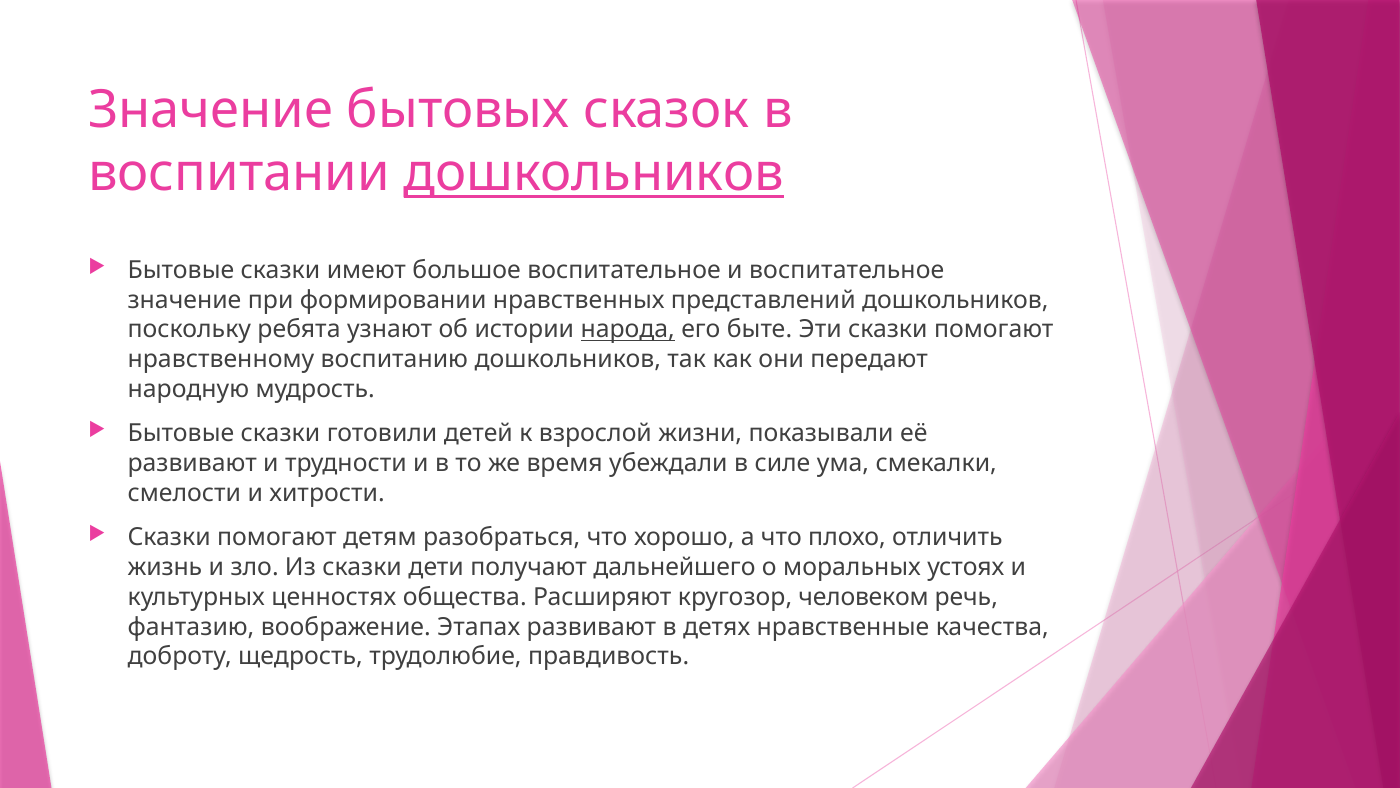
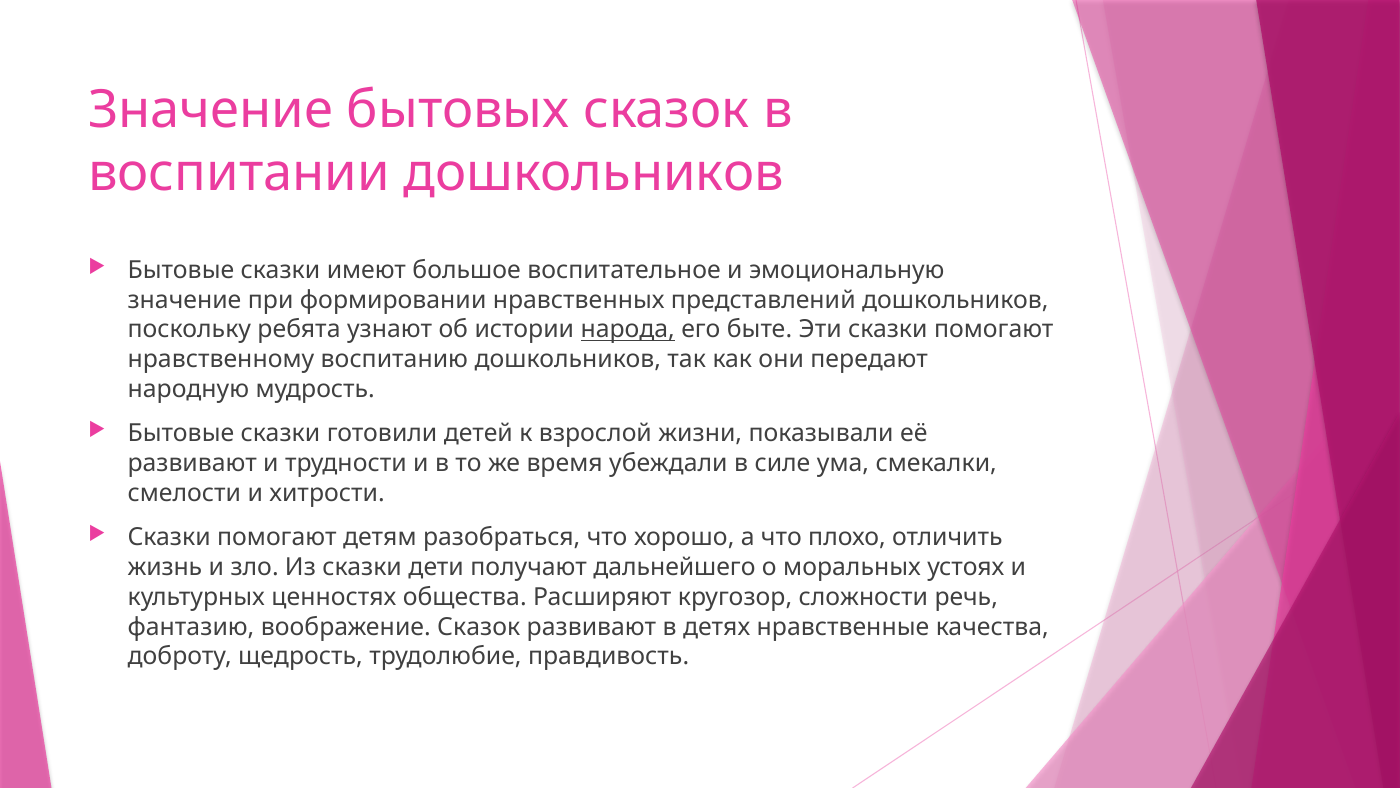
дошкольников underline: present -> none (594, 173)
и воспитательное: воспитательное -> эмоциональную (847, 270)
человеком: человеком -> сложности (863, 597)
воображение Этапах: Этапах -> Сказок (479, 627)
